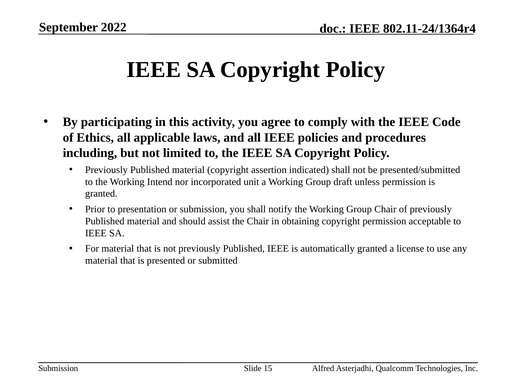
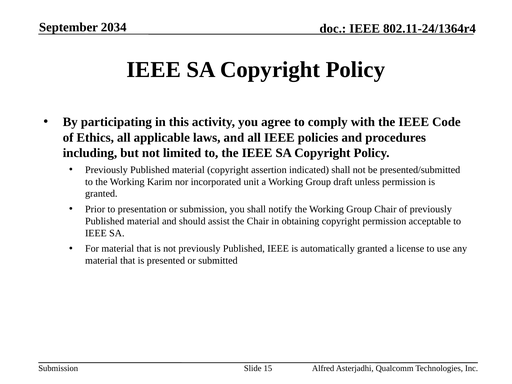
2022: 2022 -> 2034 (114, 27)
Intend: Intend -> Karim (160, 182)
